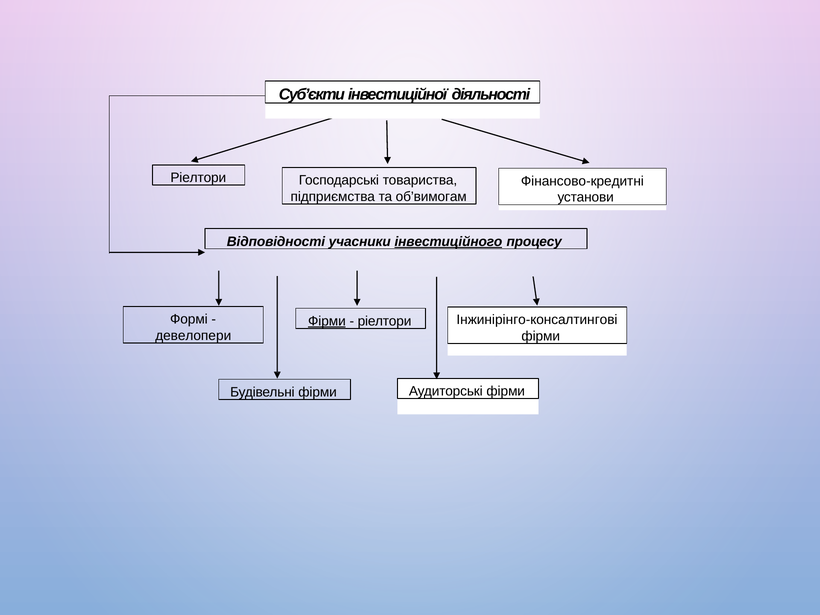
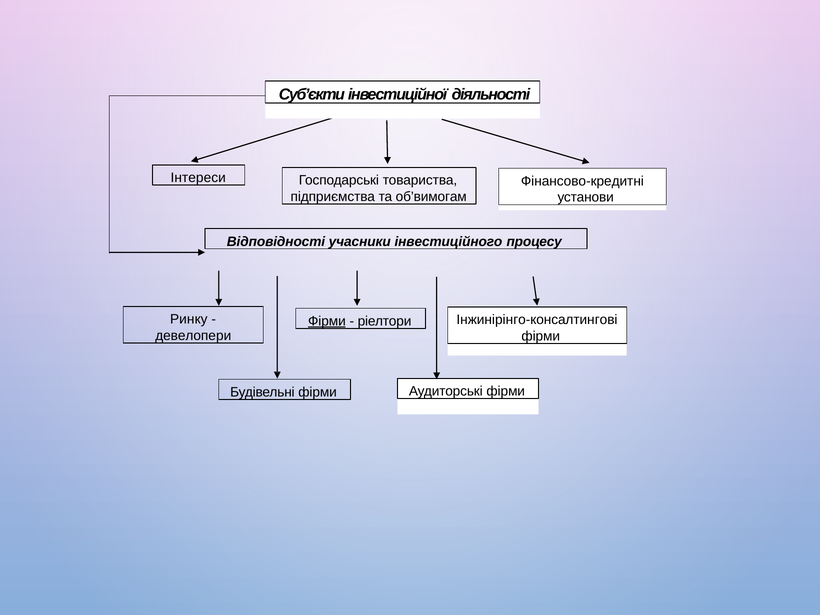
Ріелтори: Ріелтори -> Інтереси (198, 178)
інвестиційного underline: present -> none (448, 241)
Формі: Формі -> Ринку (189, 319)
